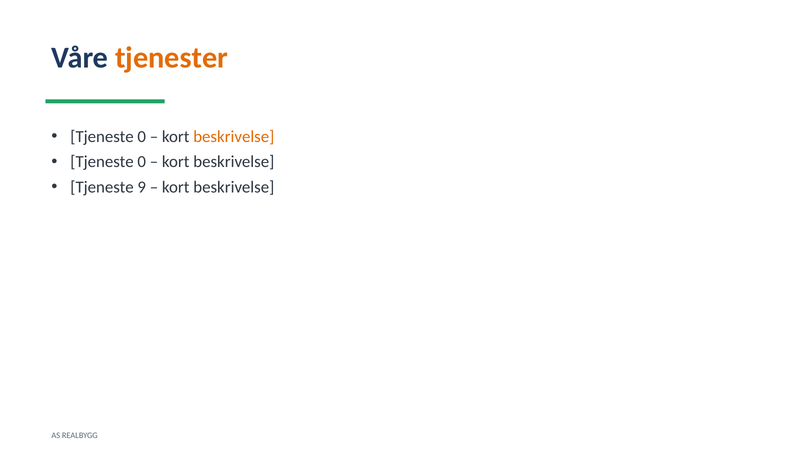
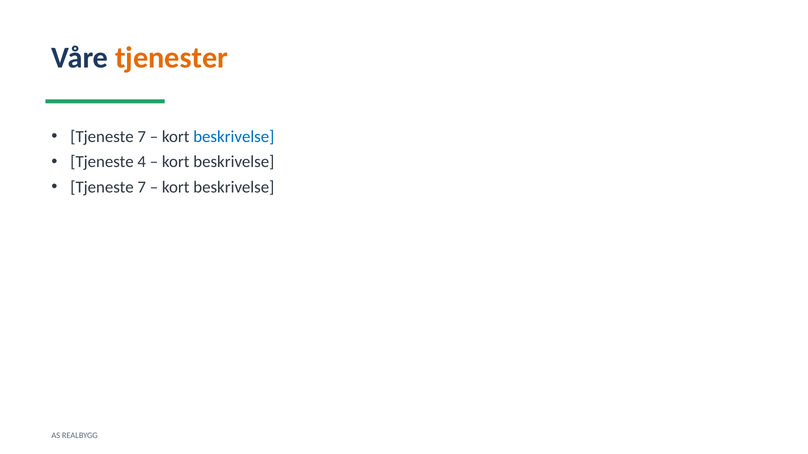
0: 0 -> 7 (142, 137)
beskrivelse colour: orange -> blue (234, 137)
0: 0 -> 4 (142, 162)
9: 9 -> 7 (142, 187)
